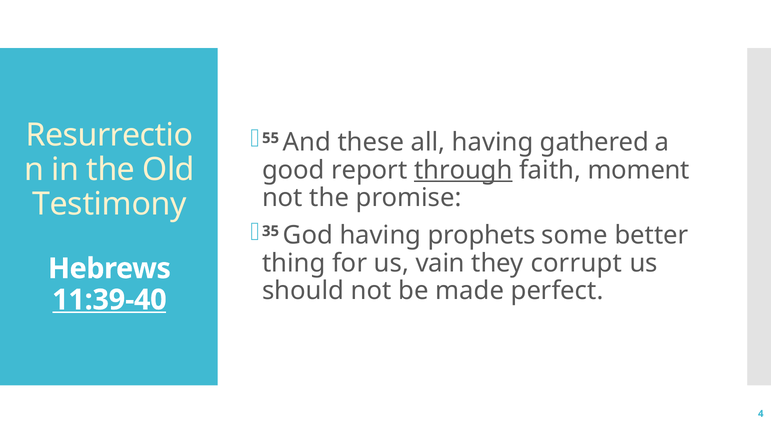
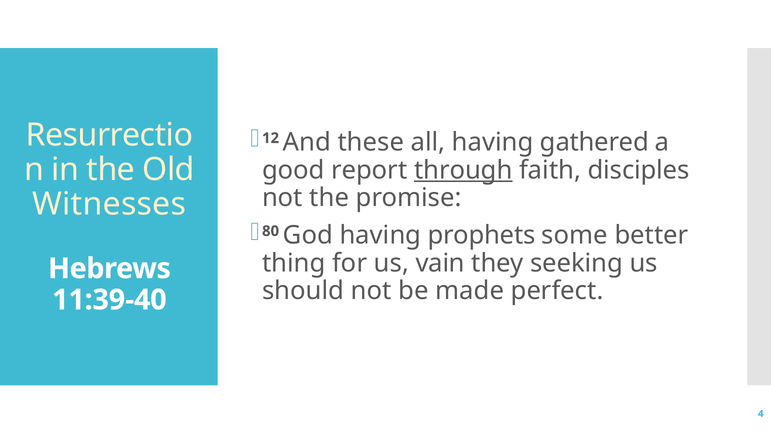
55: 55 -> 12 (271, 138)
moment: moment -> disciples (639, 170)
Testimony: Testimony -> Witnesses (109, 204)
35: 35 -> 80 (271, 231)
corrupt: corrupt -> seeking (577, 263)
11:39-40 underline: present -> none (109, 300)
